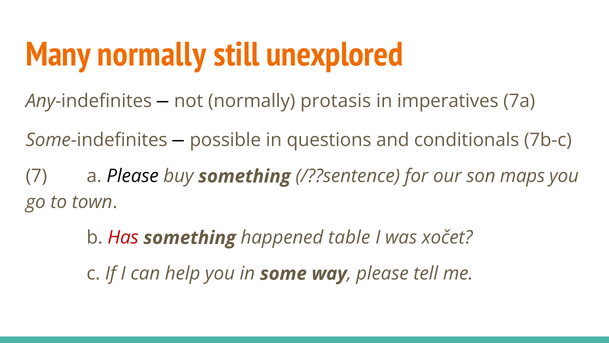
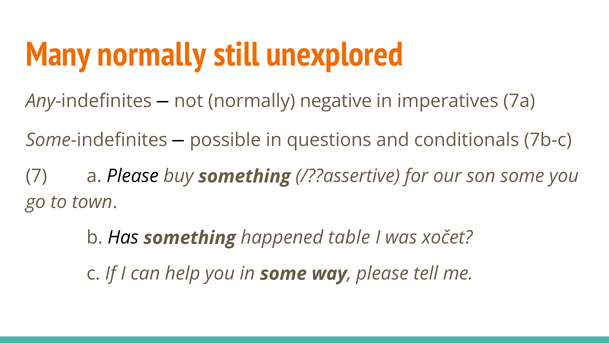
protasis: protasis -> negative (336, 101)
/??sentence: /??sentence -> /??assertive (348, 176)
son maps: maps -> some (522, 176)
Has colour: red -> black (123, 238)
